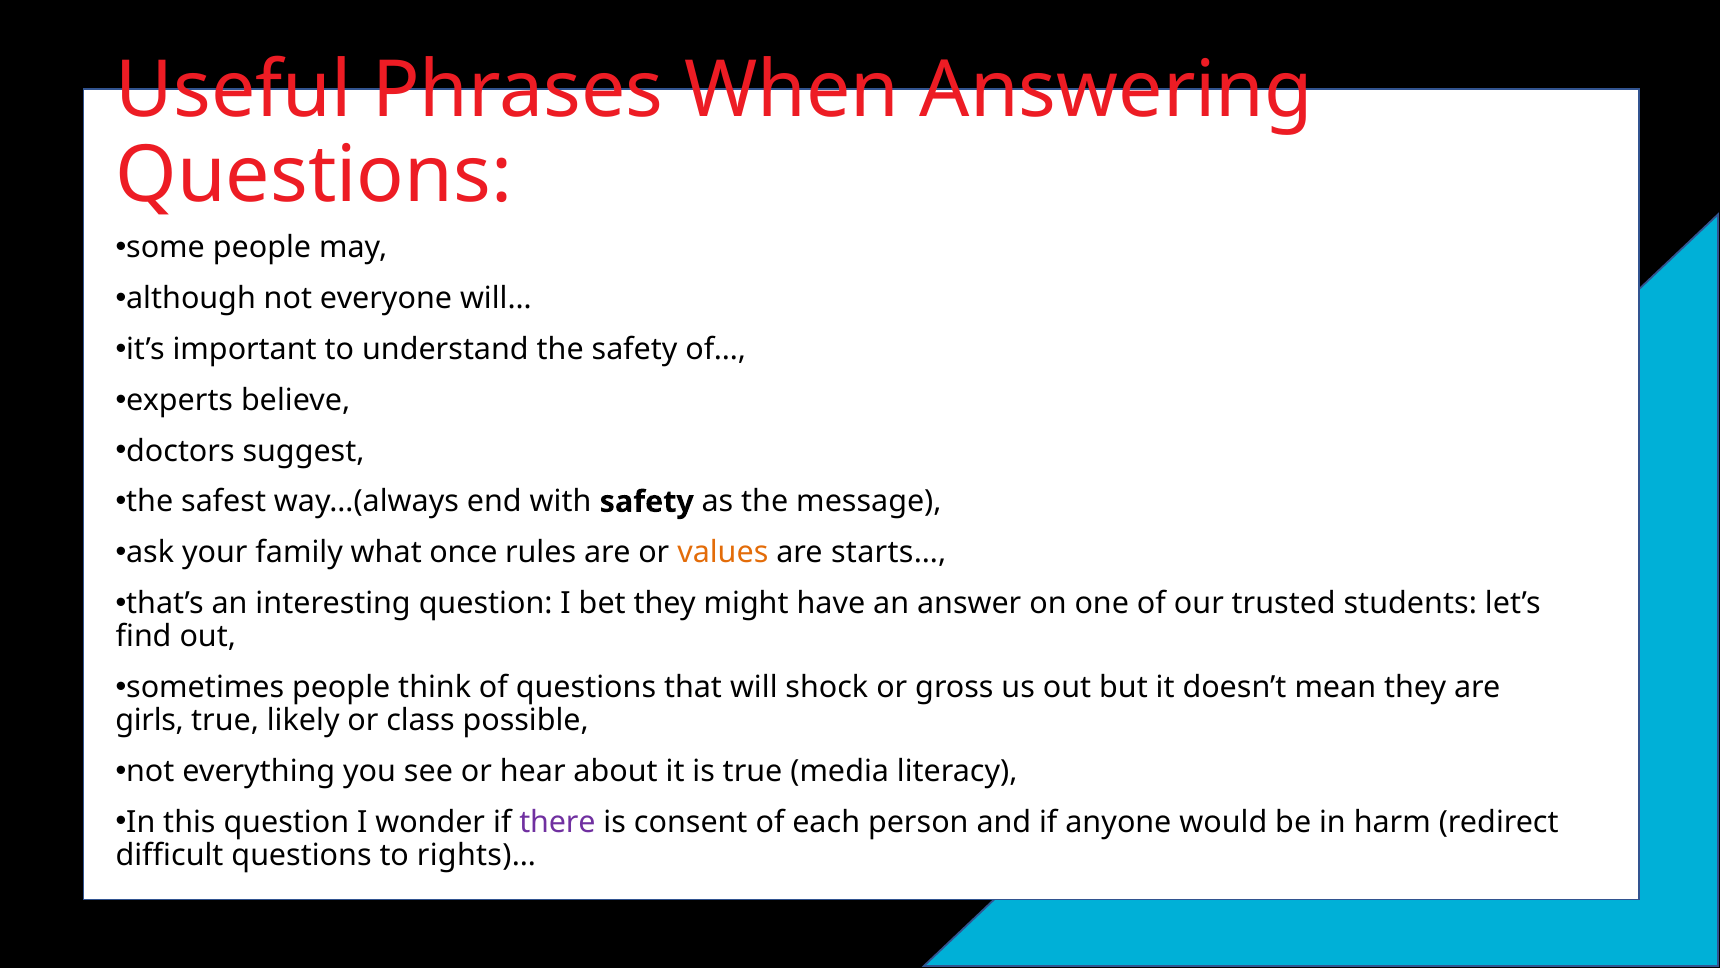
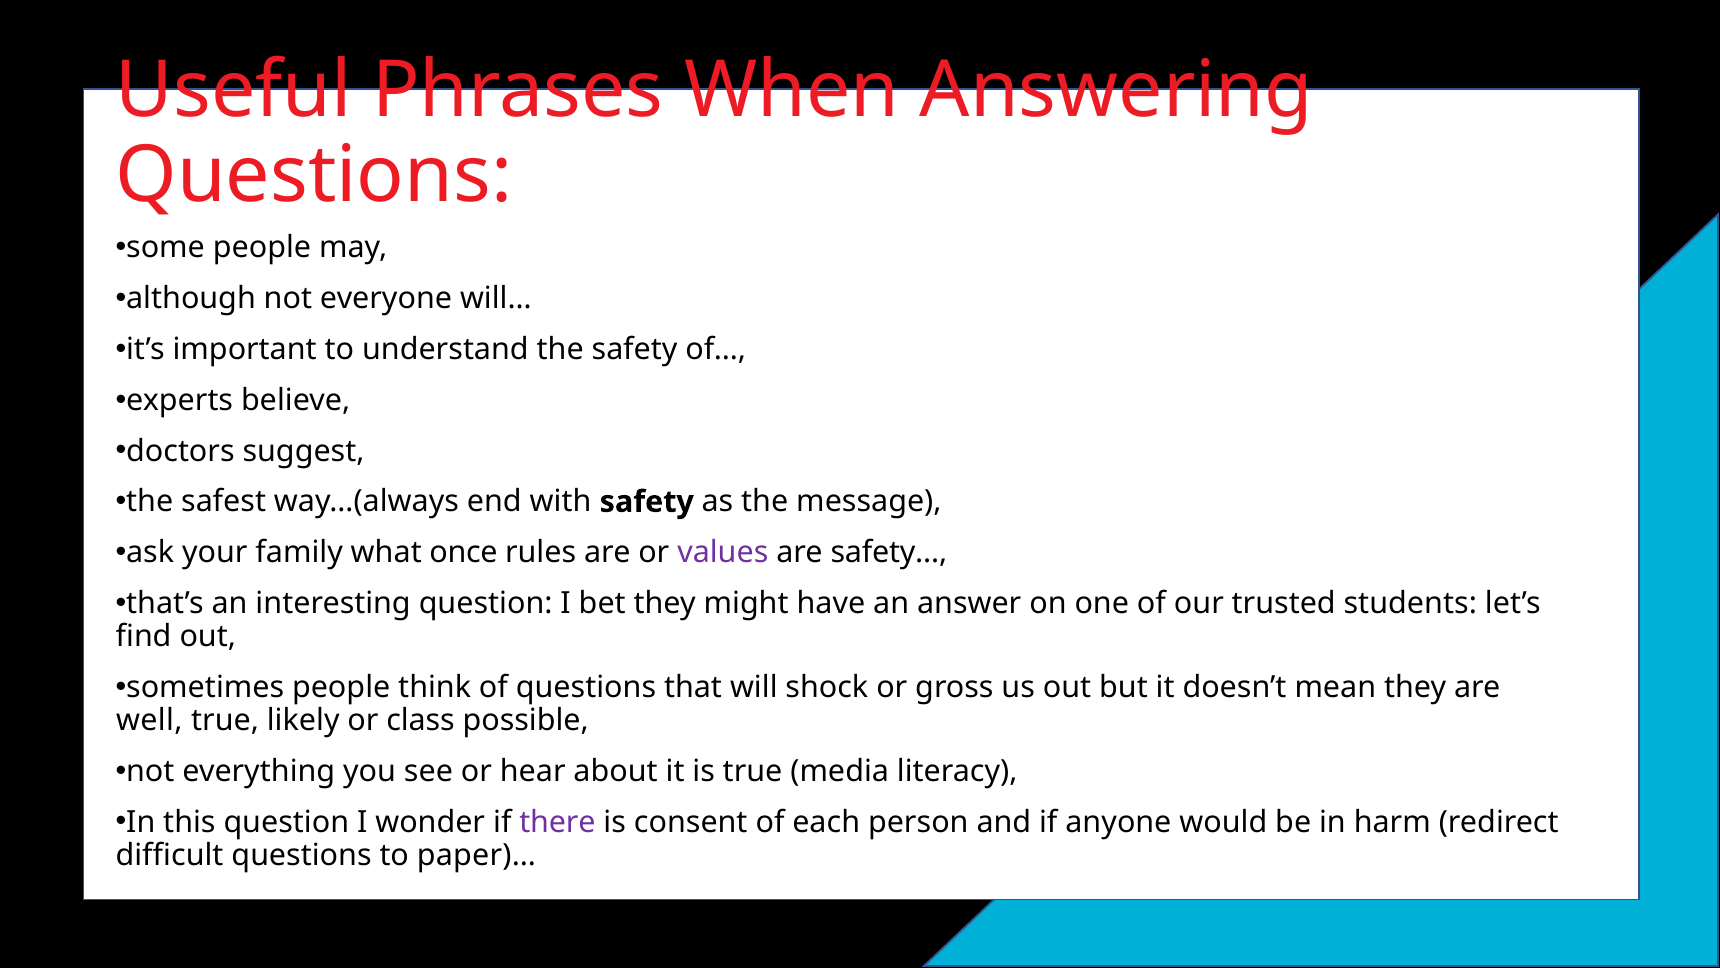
values colour: orange -> purple (723, 552)
starts…: starts… -> safety… (889, 552)
girls: girls -> well (149, 720)
rights)…: rights)… -> paper)… (476, 854)
